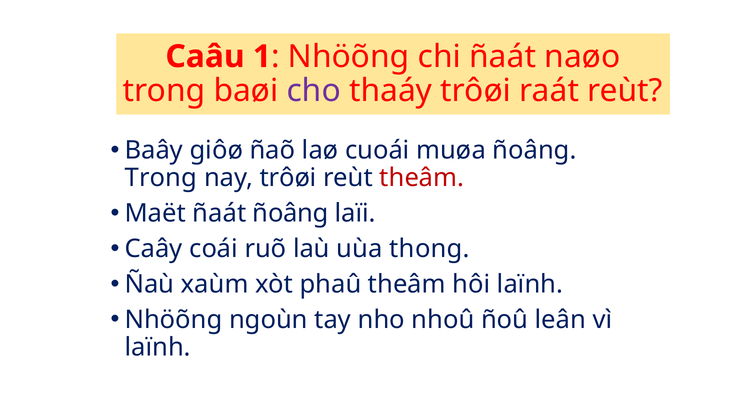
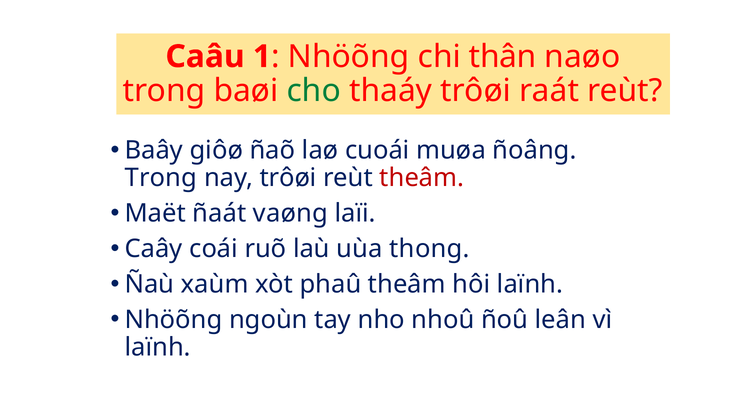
chi ñaát: ñaát -> thân (503, 57)
cho colour: purple -> green (314, 91)
ñaát ñoâng: ñoâng -> vaøng (290, 213)
